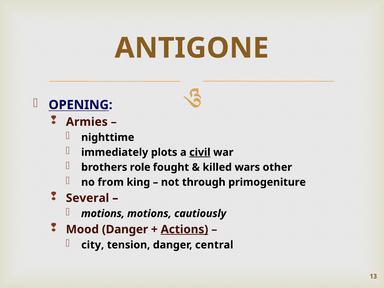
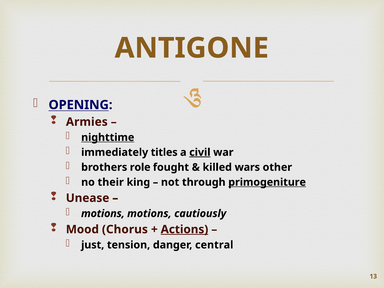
nighttime underline: none -> present (108, 137)
plots: plots -> titles (164, 152)
from: from -> their (111, 182)
primogeniture underline: none -> present (267, 182)
Several: Several -> Unease (88, 198)
Mood Danger: Danger -> Chorus (125, 229)
city: city -> just (93, 245)
